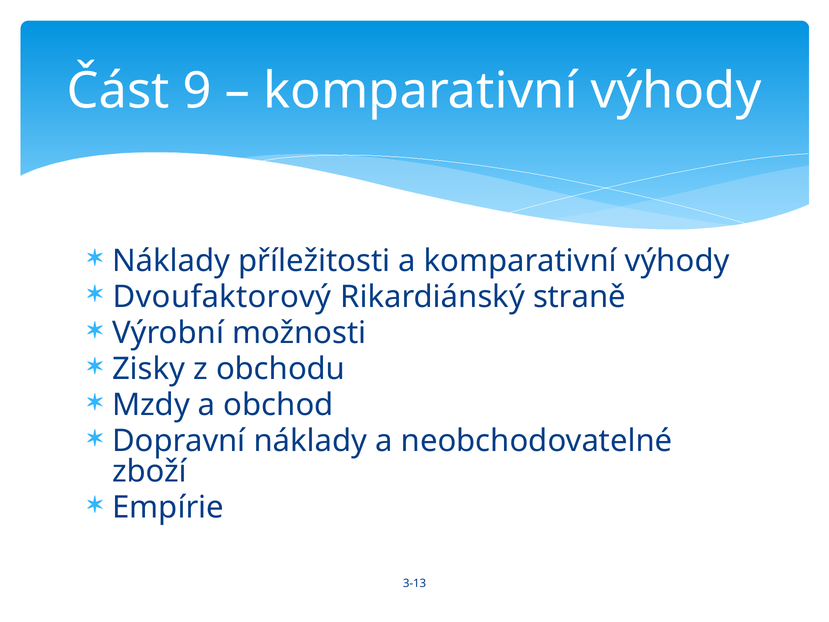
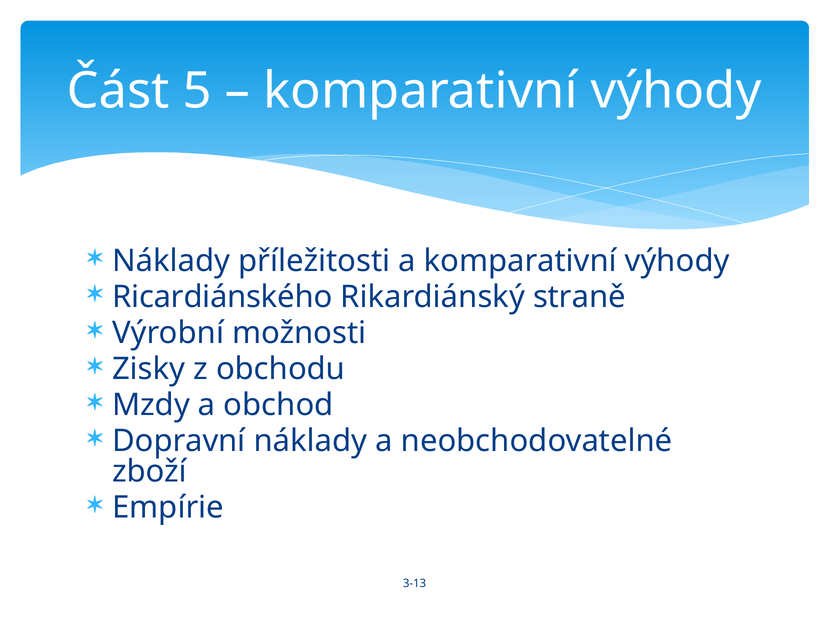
9: 9 -> 5 (197, 91)
Dvoufaktorový: Dvoufaktorový -> Ricardiánského (222, 297)
